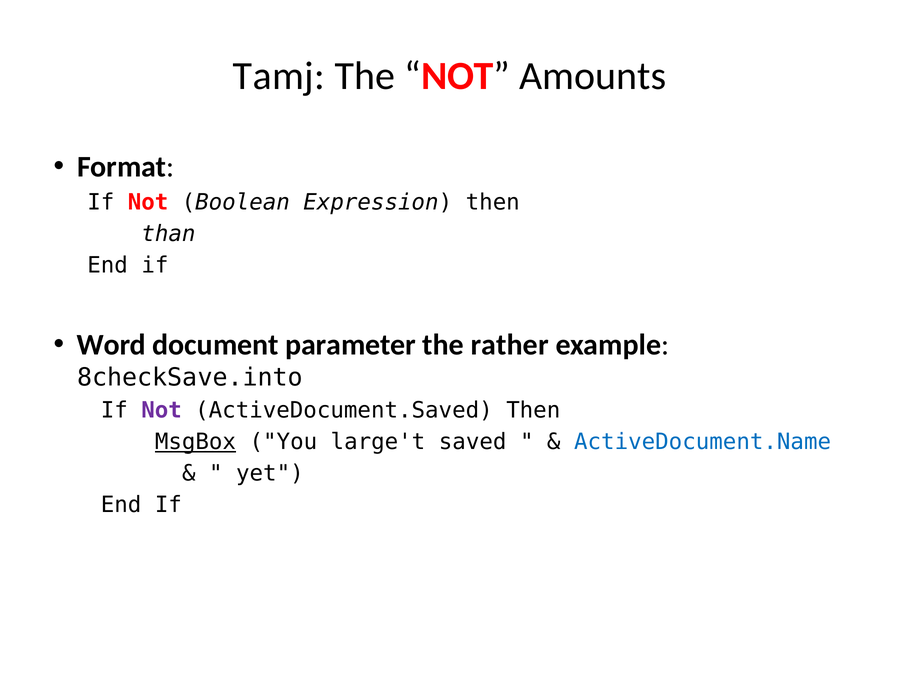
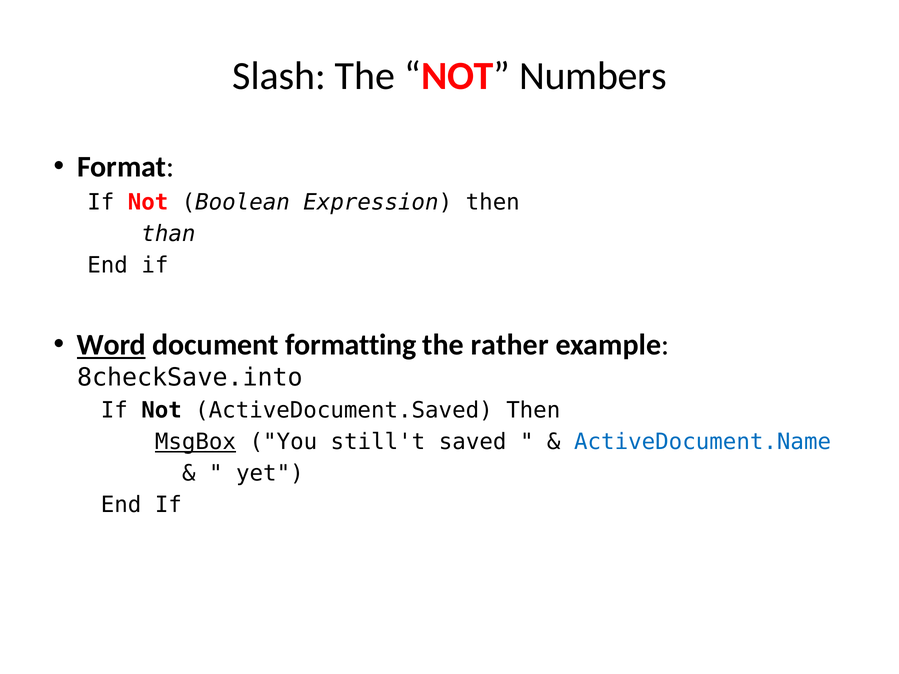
Tamj: Tamj -> Slash (279, 76)
Amounts: Amounts -> Numbers (593, 76)
Word underline: none -> present (111, 345)
parameter: parameter -> formatting (351, 345)
Not colour: purple -> black (162, 411)
large't: large't -> still't (378, 442)
